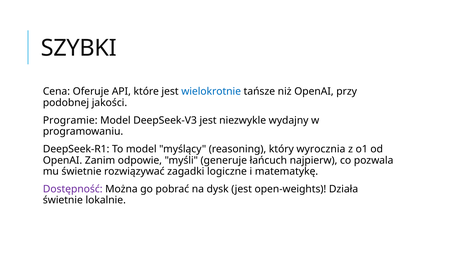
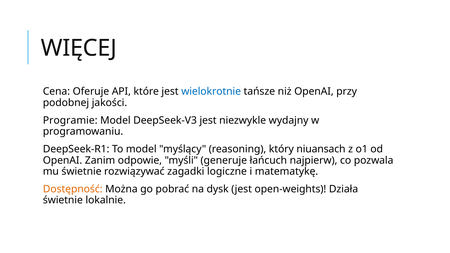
SZYBKI: SZYBKI -> WIĘCEJ (79, 48)
wyrocznia: wyrocznia -> niuansach (321, 149)
Dostępność colour: purple -> orange (73, 189)
